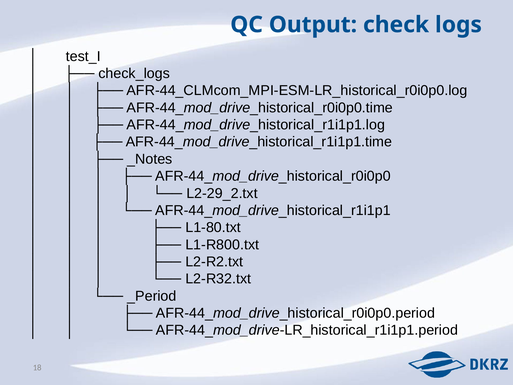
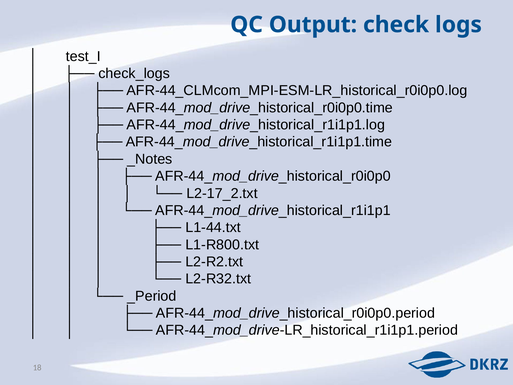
L2-29_2.txt: L2-29_2.txt -> L2-17_2.txt (222, 193)
L1-80.txt: L1-80.txt -> L1-44.txt (213, 227)
